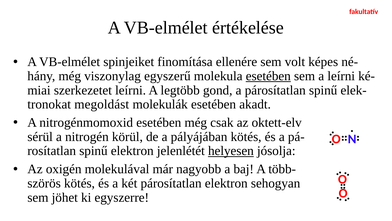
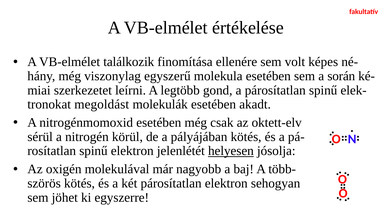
spinjeiket: spinjeiket -> találkozik (129, 62)
esetében underline: present -> none (268, 76)
a leírni: leírni -> során (341, 76)
